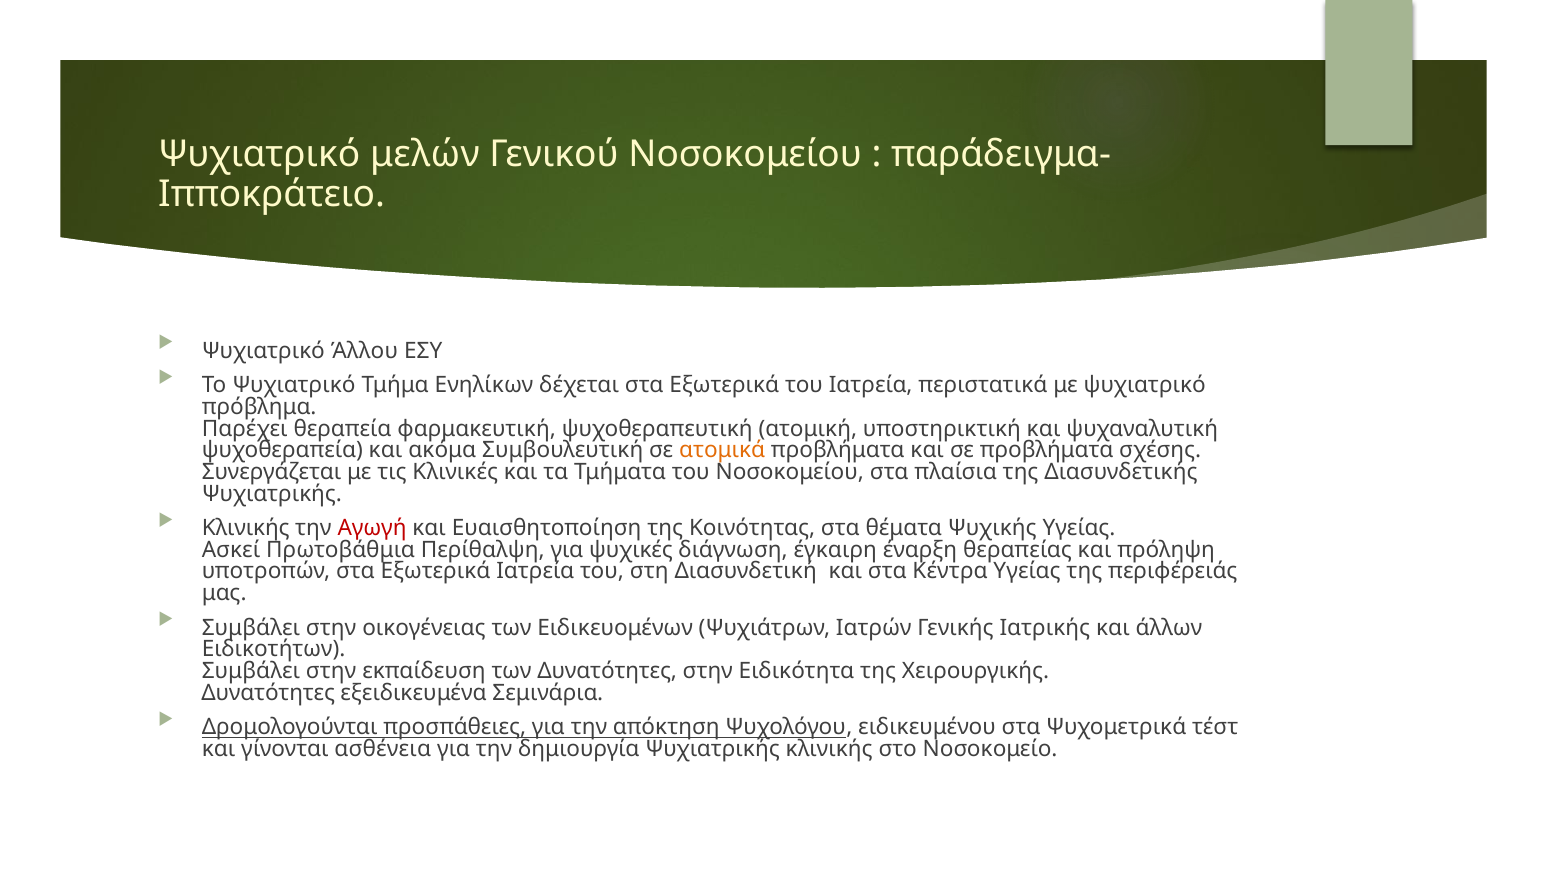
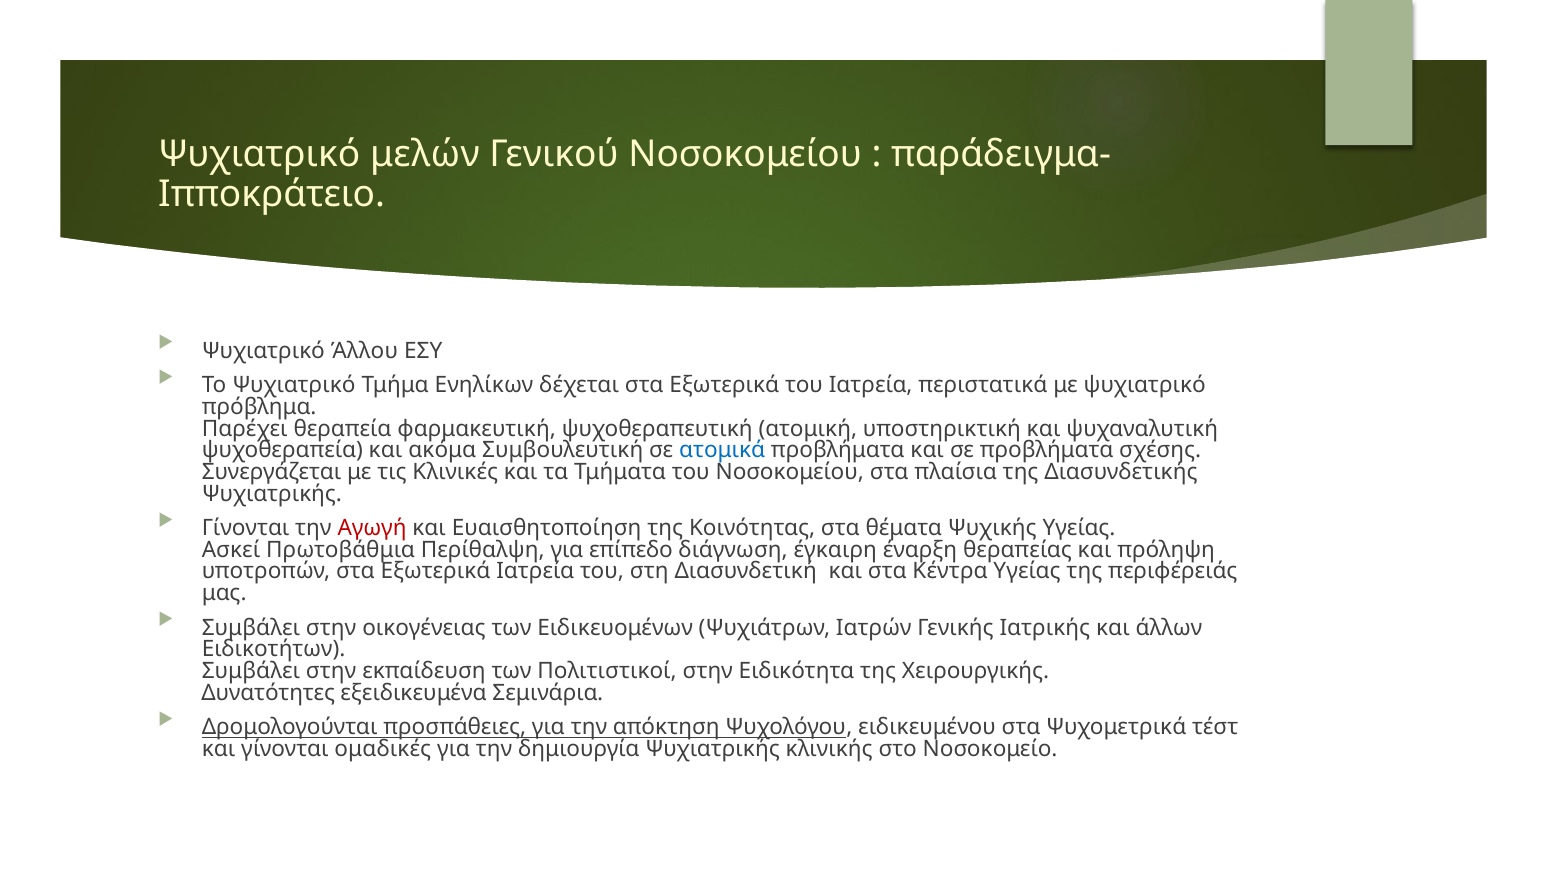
ατομικά colour: orange -> blue (722, 450)
Κλινικής: Κλινικής -> Γίνονται (246, 528)
ψυχικές: ψυχικές -> επίπεδο (631, 550)
των Δυνατότητες: Δυνατότητες -> Πολιτιστικοί (607, 671)
ασθένεια: ασθένεια -> ομαδικές (383, 749)
